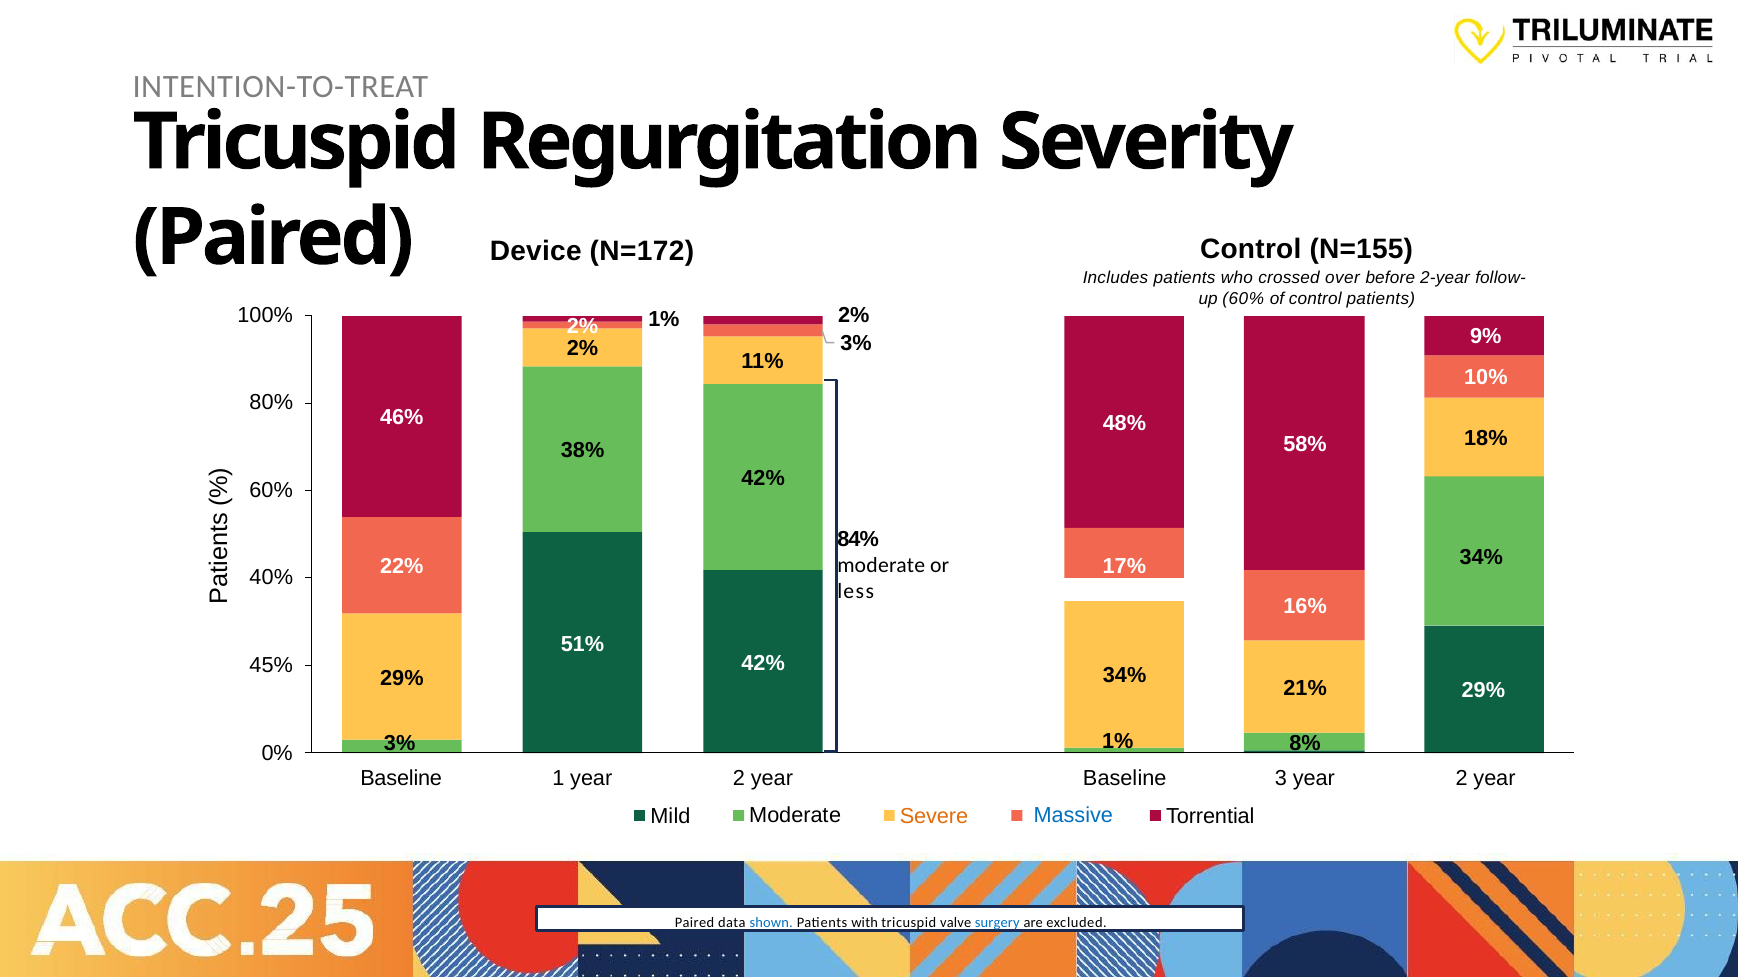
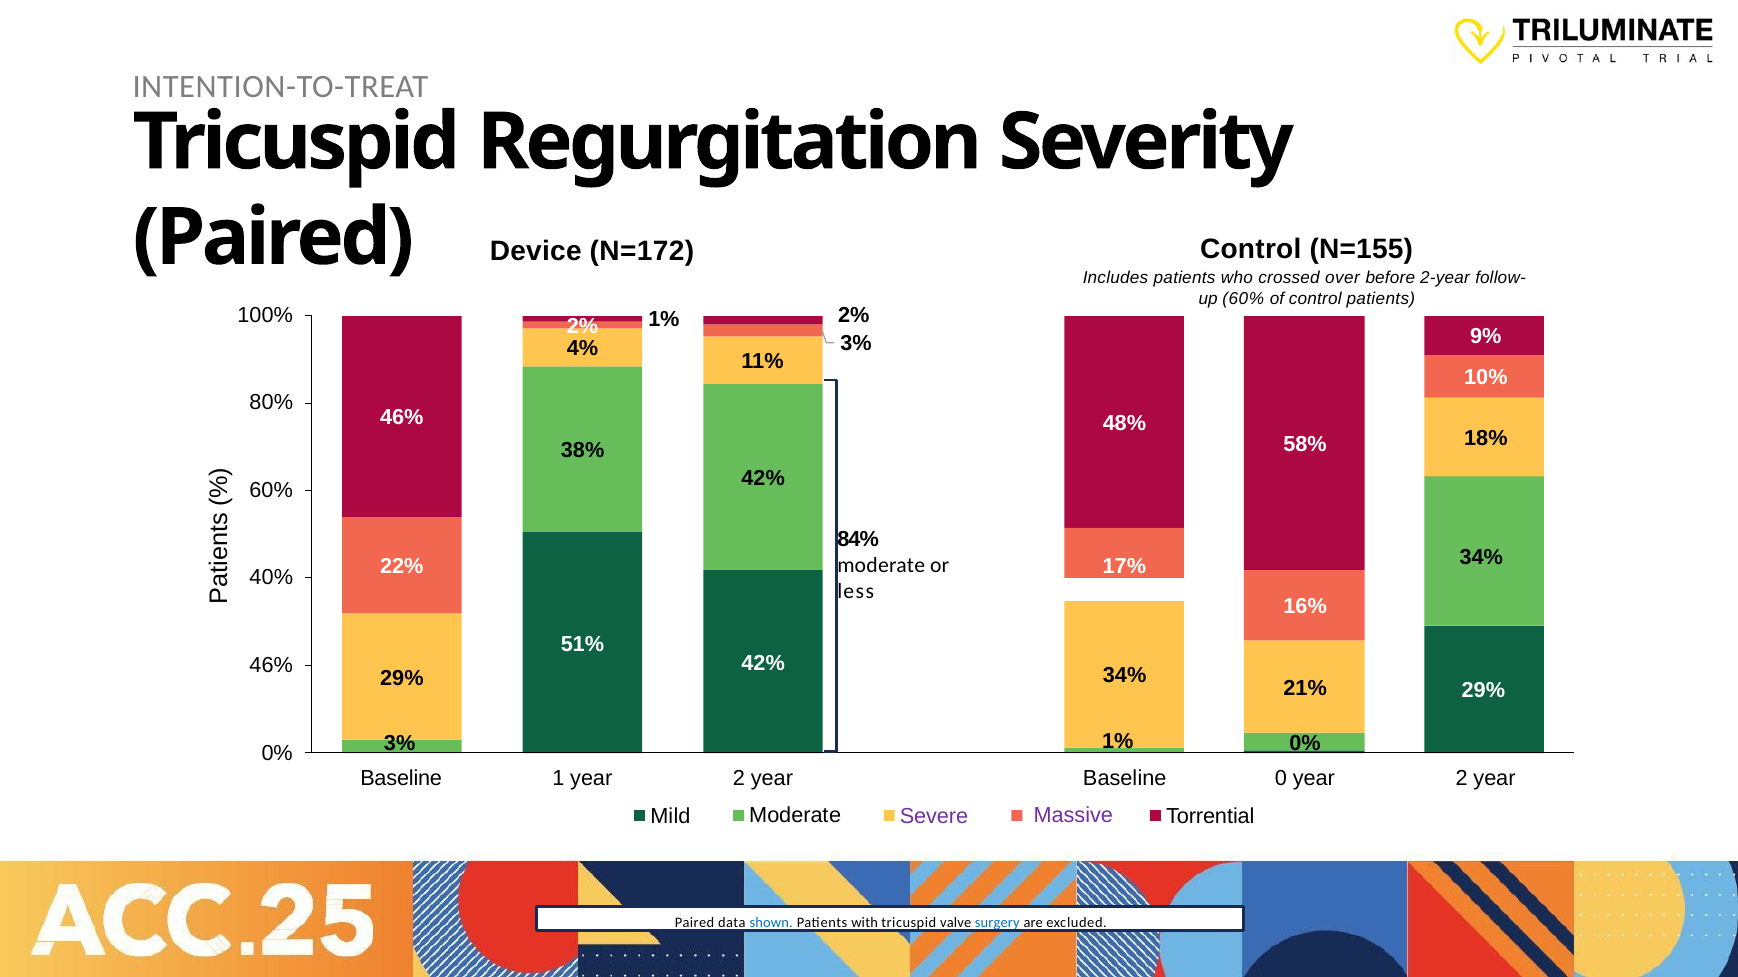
2%: 2% -> 4% (582, 349)
45%: 45% -> 46% (271, 666)
1% 8%: 8% -> 0% (1305, 744)
3: 3 -> 0 (1281, 779)
Severe colour: orange -> purple (934, 816)
Massive colour: blue -> purple (1073, 816)
